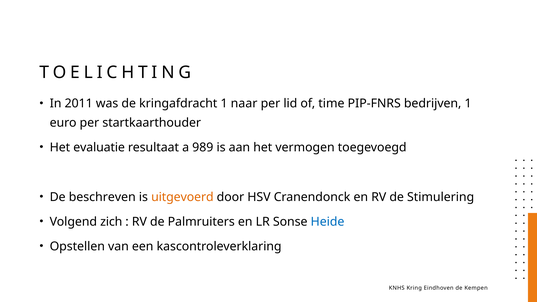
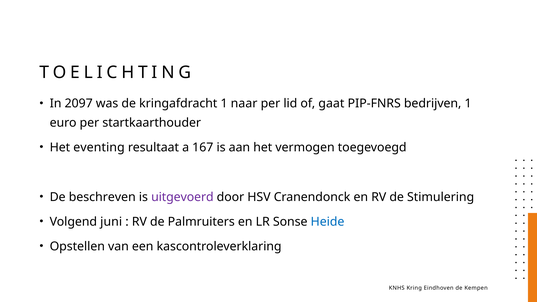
2011: 2011 -> 2097 (79, 104)
time: time -> gaat (331, 104)
evaluatie: evaluatie -> eventing (99, 148)
989: 989 -> 167 (203, 148)
uitgevoerd colour: orange -> purple (182, 197)
zich: zich -> juni (111, 222)
